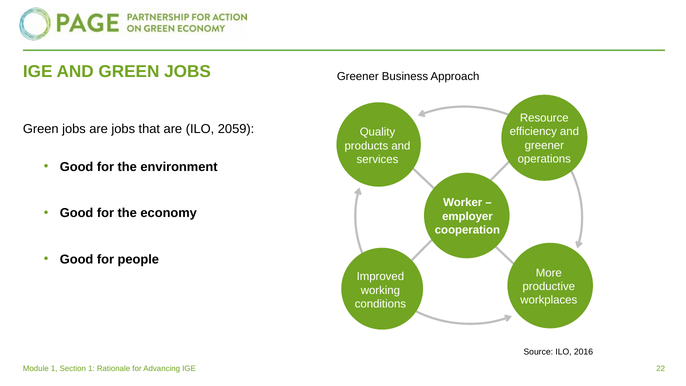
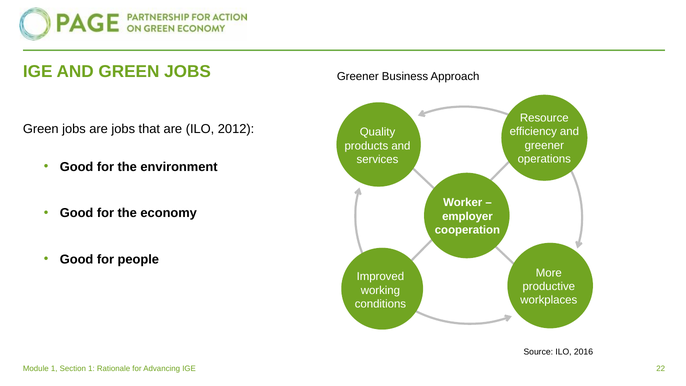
2059: 2059 -> 2012 (236, 129)
